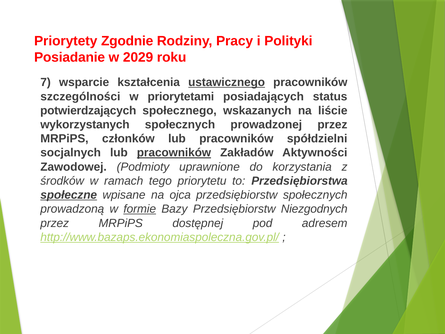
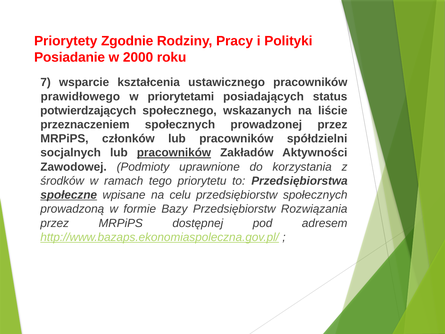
2029: 2029 -> 2000 (138, 57)
ustawicznego underline: present -> none (227, 82)
szczególności: szczególności -> prawidłowego (80, 96)
wykorzystanych: wykorzystanych -> przeznaczeniem (85, 125)
ojca: ojca -> celu (180, 195)
formie underline: present -> none (140, 209)
Niezgodnych: Niezgodnych -> Rozwiązania (314, 209)
